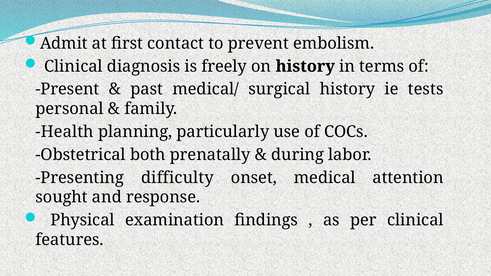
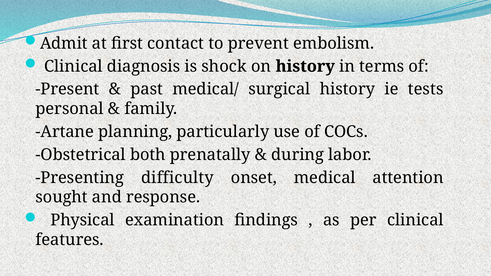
freely: freely -> shock (224, 66)
Health: Health -> Artane (65, 132)
